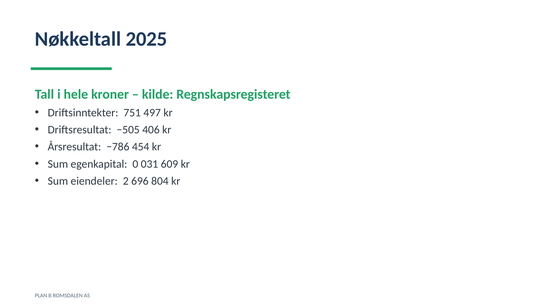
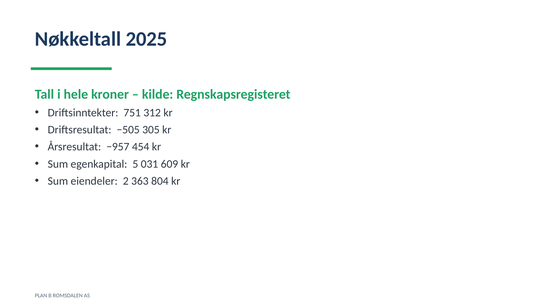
497: 497 -> 312 (152, 113)
406: 406 -> 305 (151, 130)
−786: −786 -> −957 (118, 147)
0: 0 -> 5 (135, 164)
696: 696 -> 363 (140, 181)
